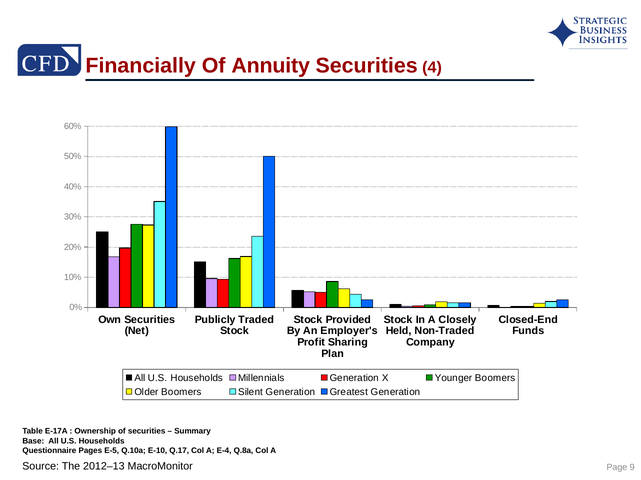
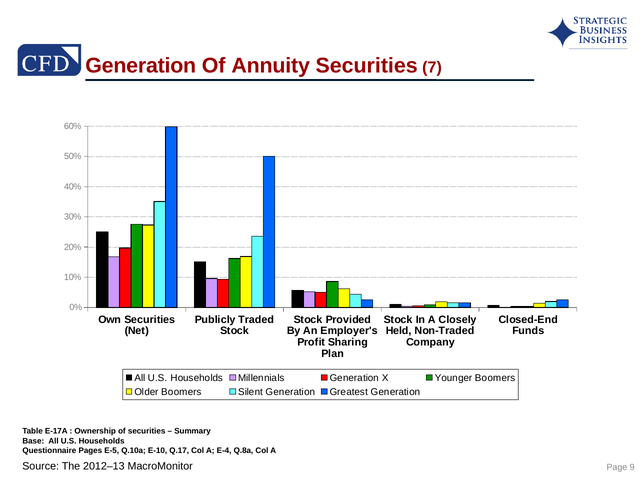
Financially: Financially -> Generation (141, 66)
4: 4 -> 7 (432, 68)
